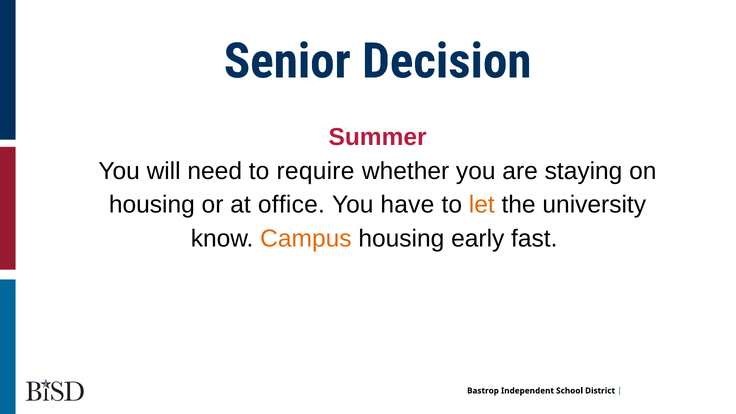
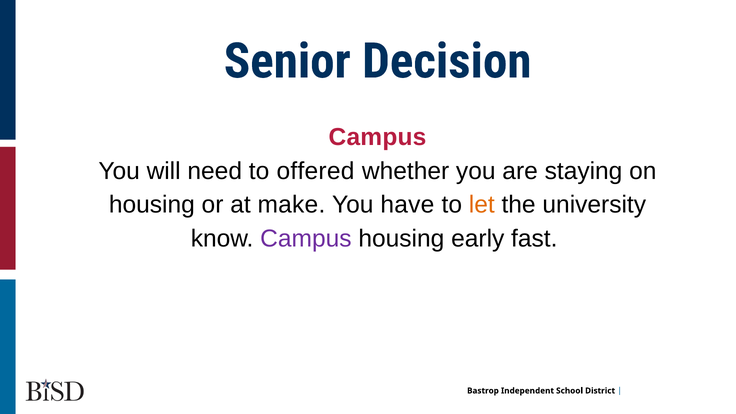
Summer: Summer -> Campus (377, 137)
require: require -> offered (316, 171)
office: office -> make (291, 205)
Campus colour: orange -> purple (306, 239)
